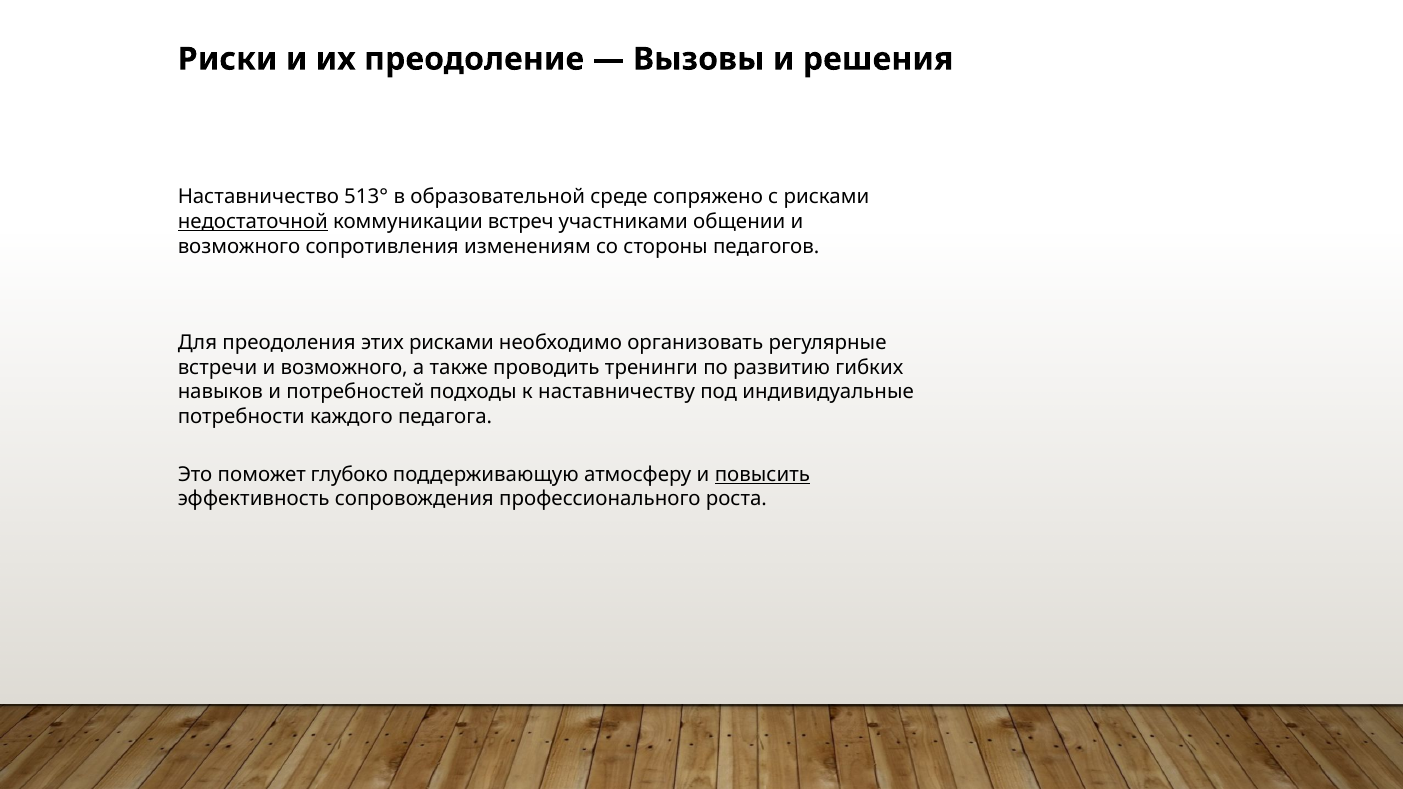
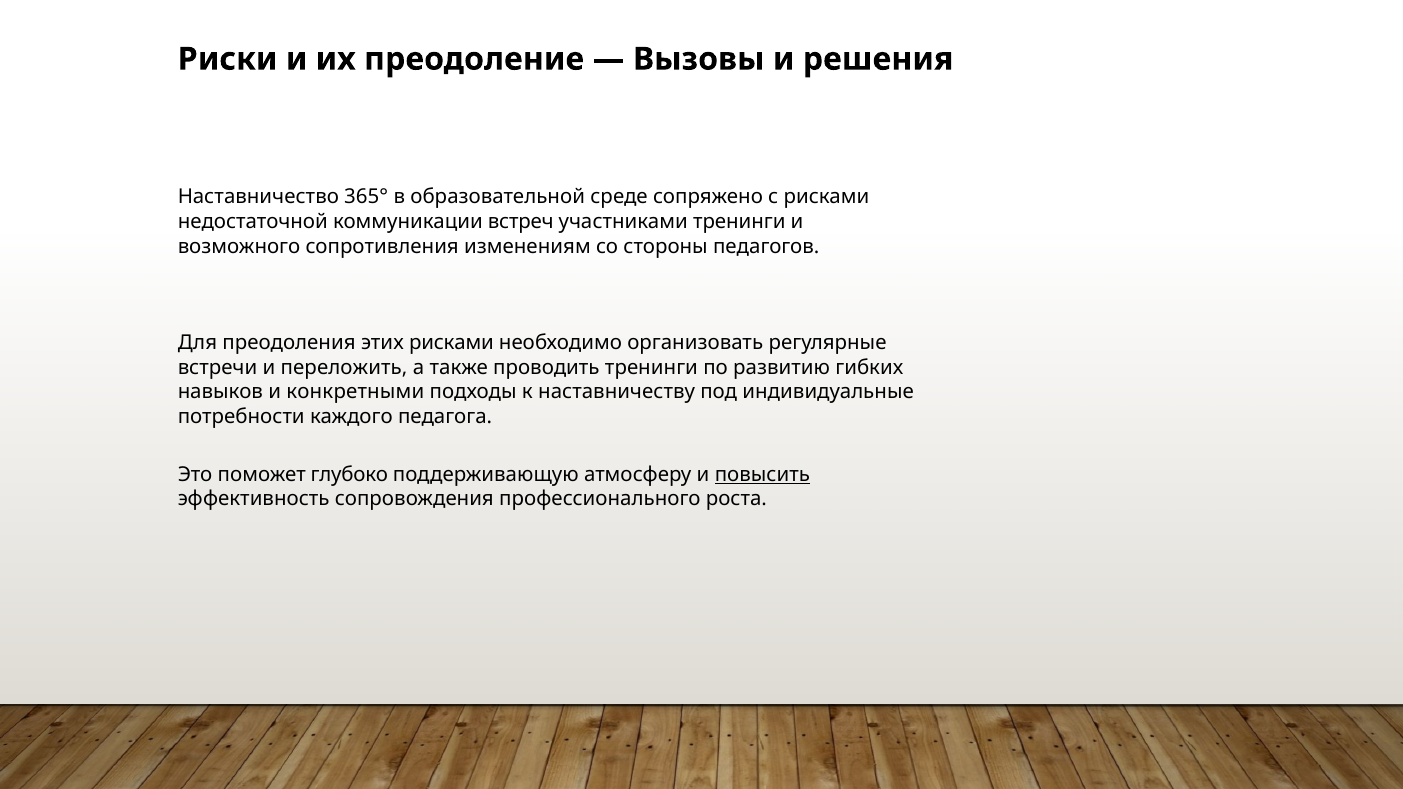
513°: 513° -> 365° (366, 197)
недостаточной underline: present -> none (253, 222)
участниками общении: общении -> тренинги (739, 222)
встречи и возможного: возможного -> переложить (344, 367)
потребностей: потребностей -> конкретными (355, 392)
